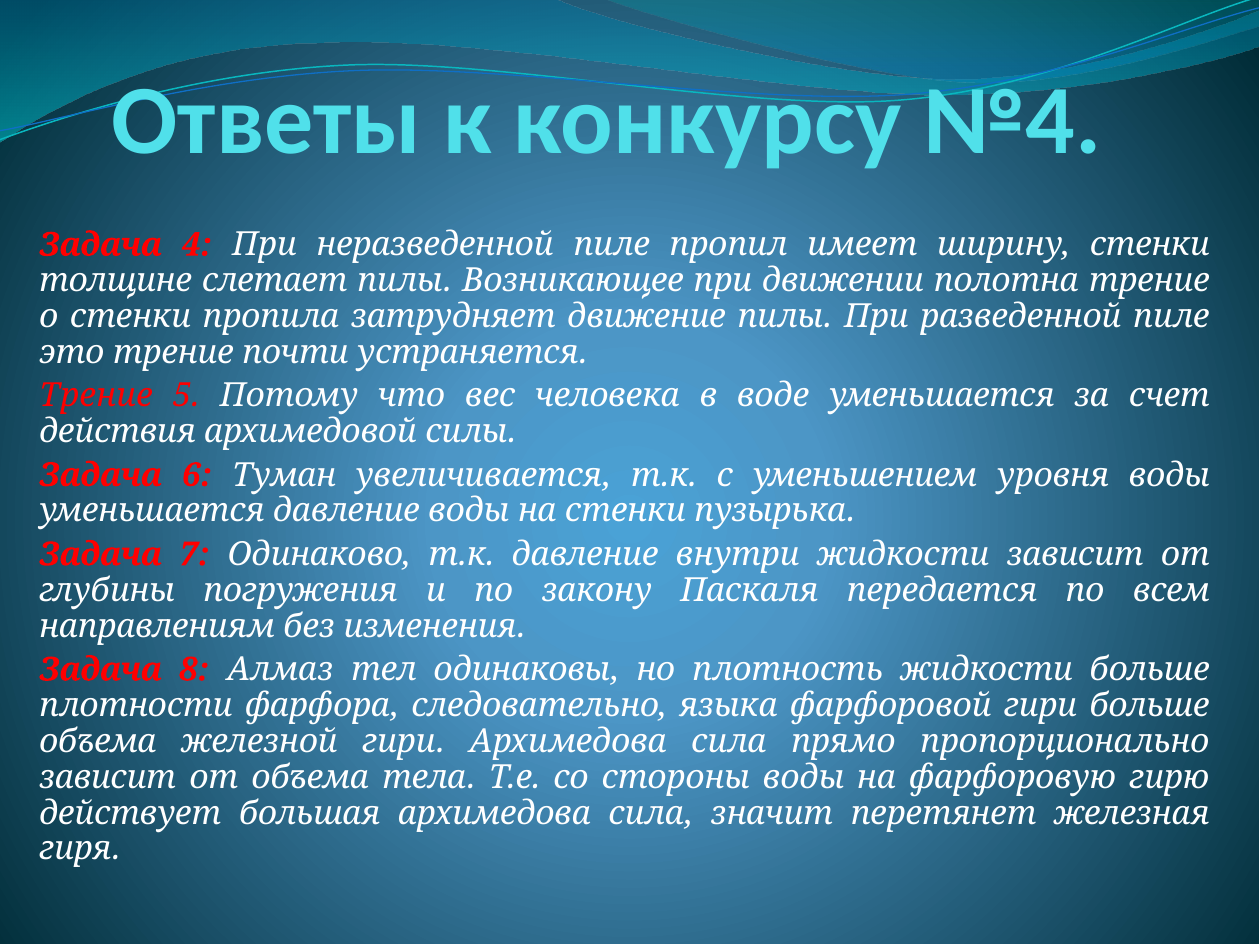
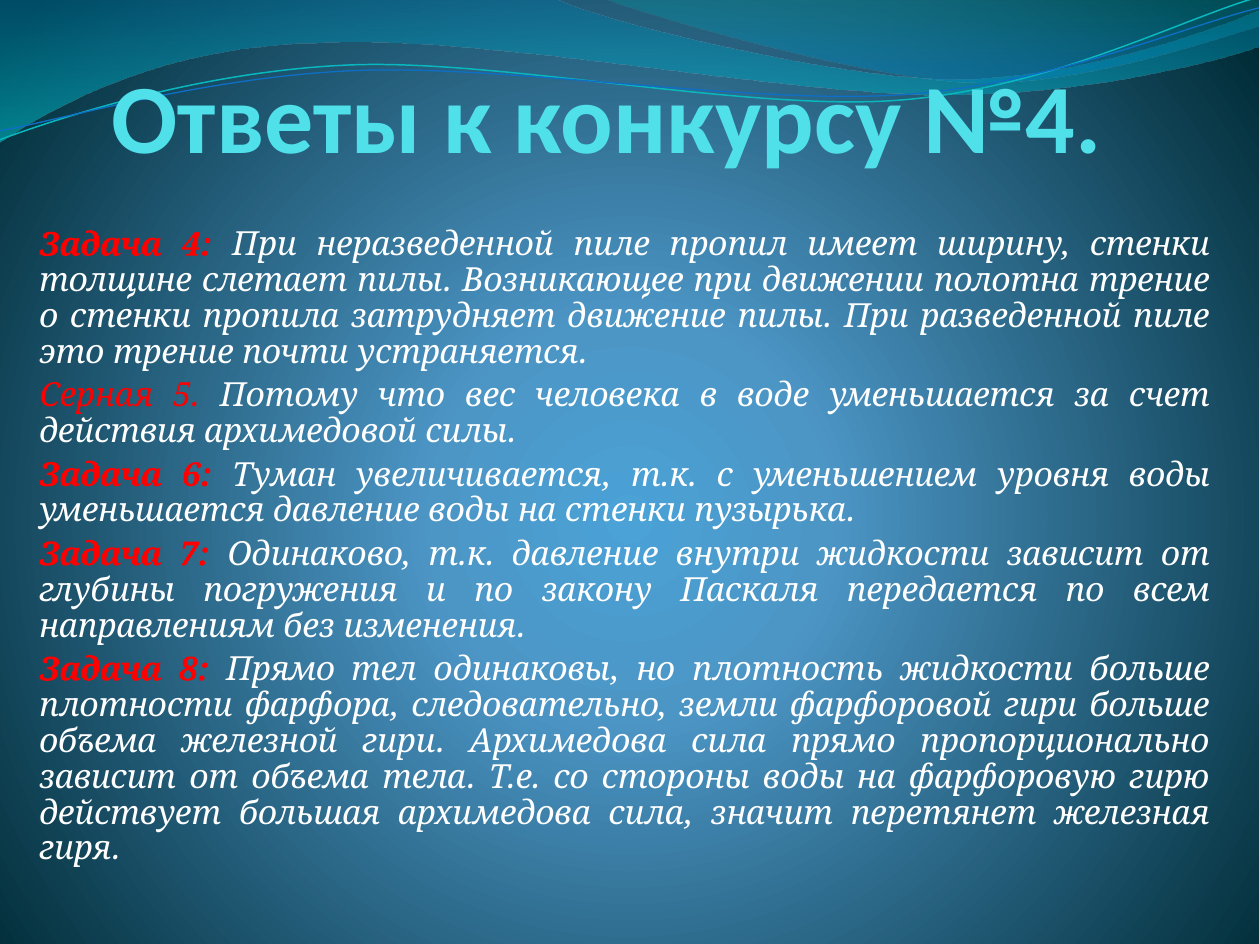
Трение: Трение -> Серная (96, 396)
8 Алмаз: Алмаз -> Прямо (281, 670)
языка: языка -> земли (729, 706)
